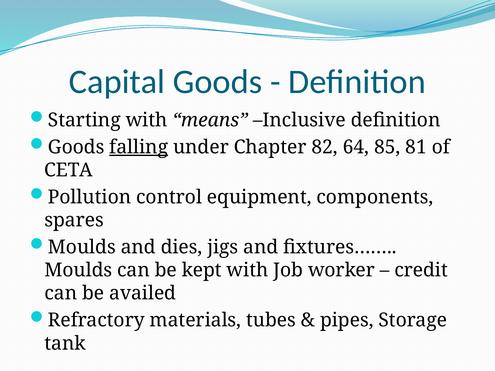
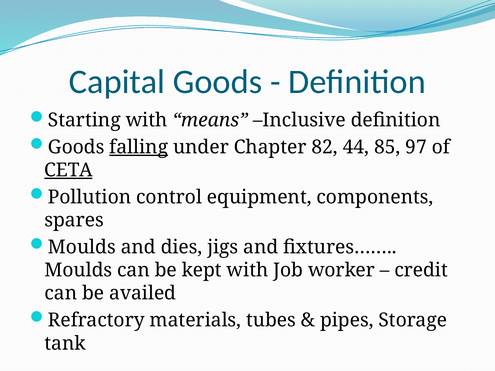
64: 64 -> 44 (356, 147)
81: 81 -> 97 (416, 147)
CETA underline: none -> present (69, 170)
